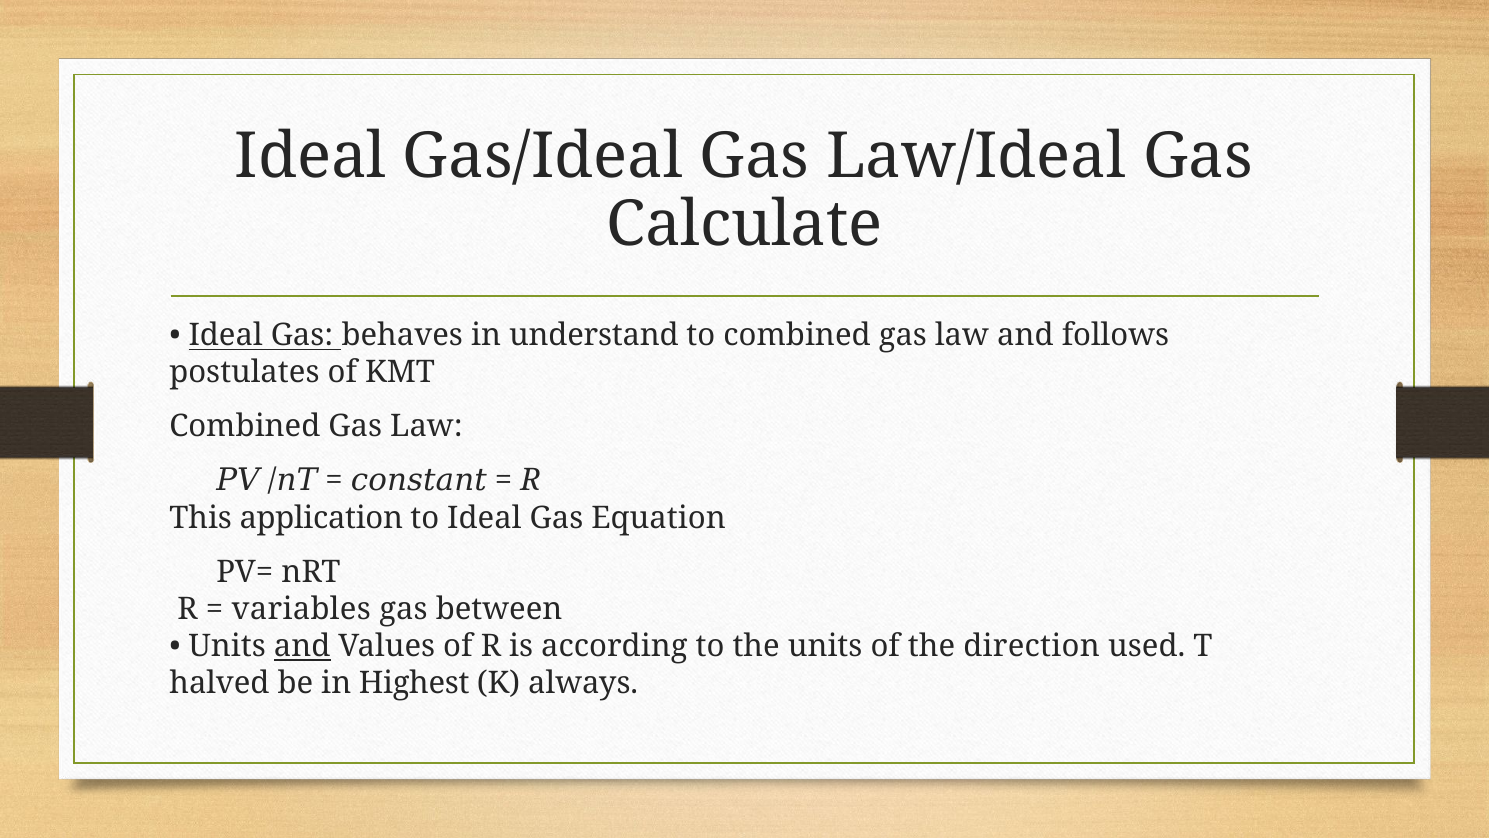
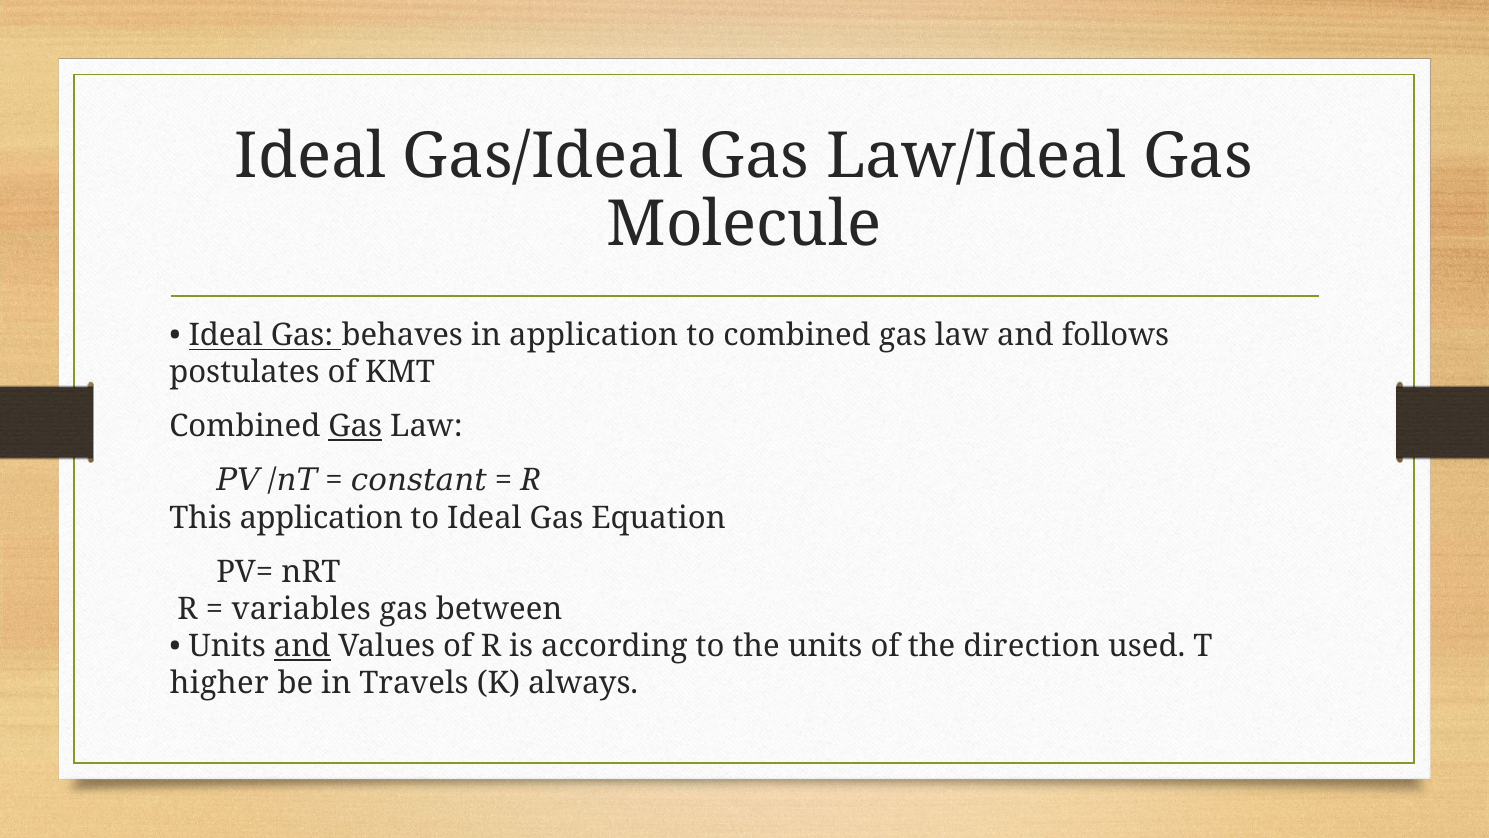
Calculate: Calculate -> Molecule (744, 225)
in understand: understand -> application (594, 335)
Gas underline: none -> present (355, 426)
halved: halved -> higher (219, 683)
Highest: Highest -> Travels (414, 683)
